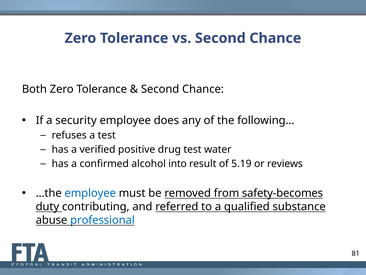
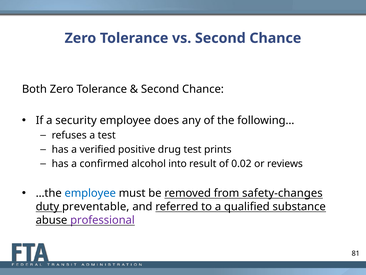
water: water -> prints (218, 149)
5.19: 5.19 -> 0.02 (241, 164)
safety-becomes: safety-becomes -> safety-changes (282, 193)
contributing: contributing -> preventable (96, 206)
professional colour: blue -> purple (102, 220)
